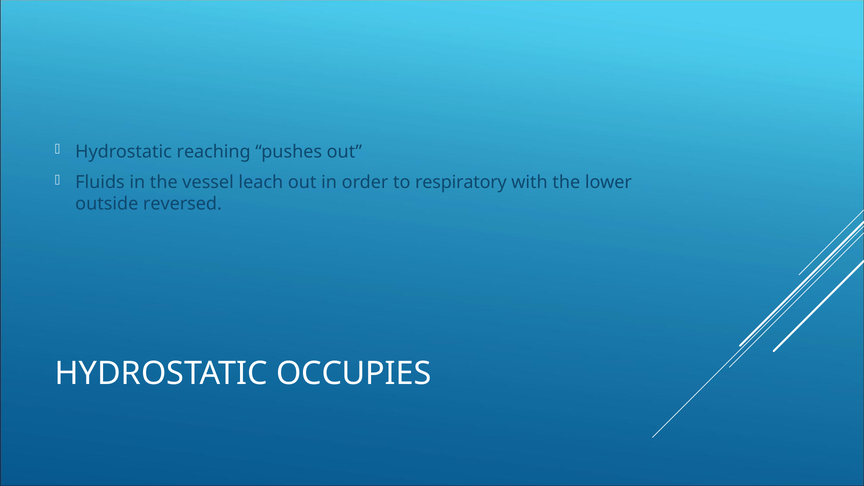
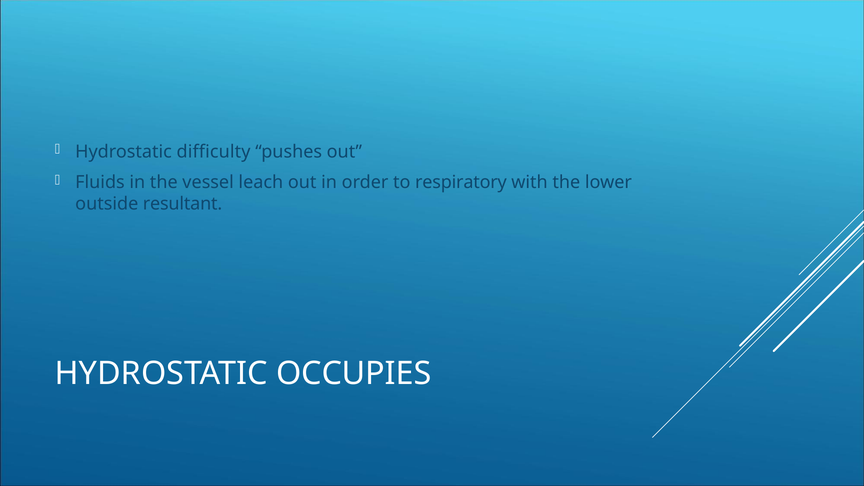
reaching: reaching -> difficulty (214, 152)
reversed: reversed -> resultant (183, 204)
